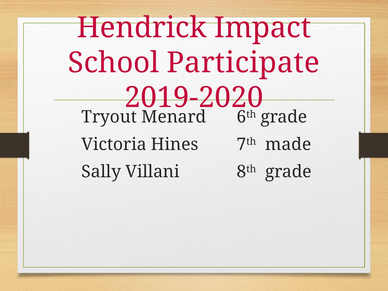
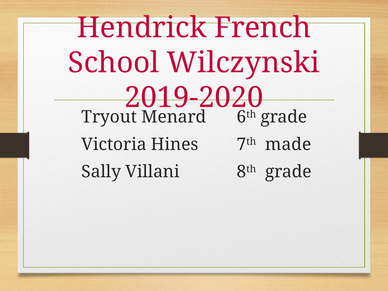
Impact: Impact -> French (263, 28)
Participate: Participate -> Wilczynski (243, 63)
